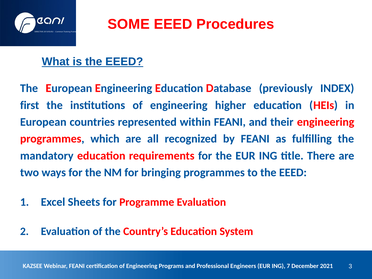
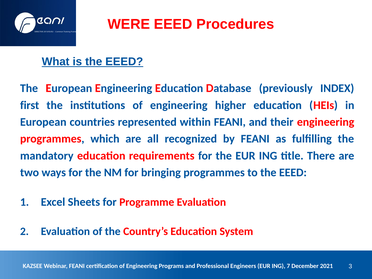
SOME: SOME -> WERE (129, 24)
